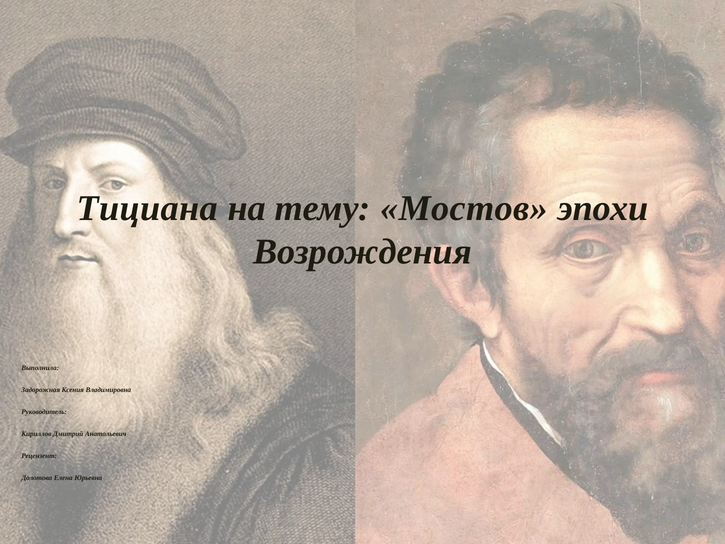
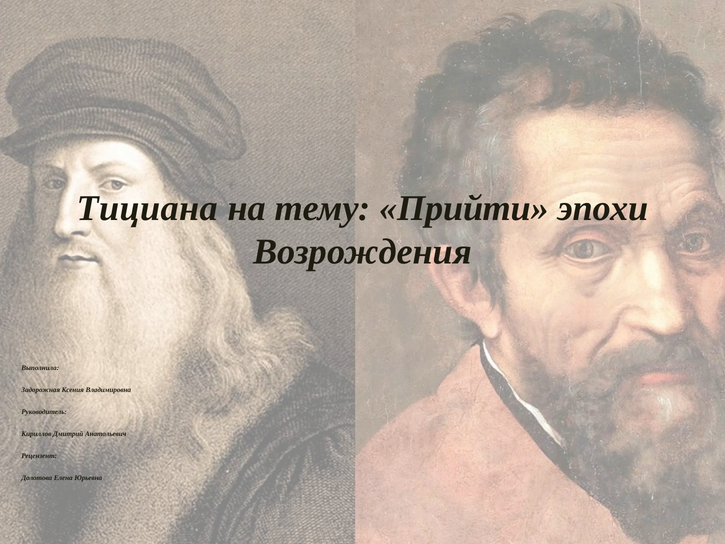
Мостов: Мостов -> Прийти (464, 208)
